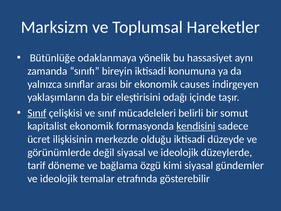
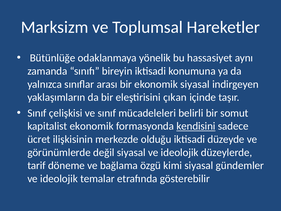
ekonomik causes: causes -> siyasal (195, 84)
odağı: odağı -> çıkan (175, 97)
Sınıf underline: present -> none (37, 113)
